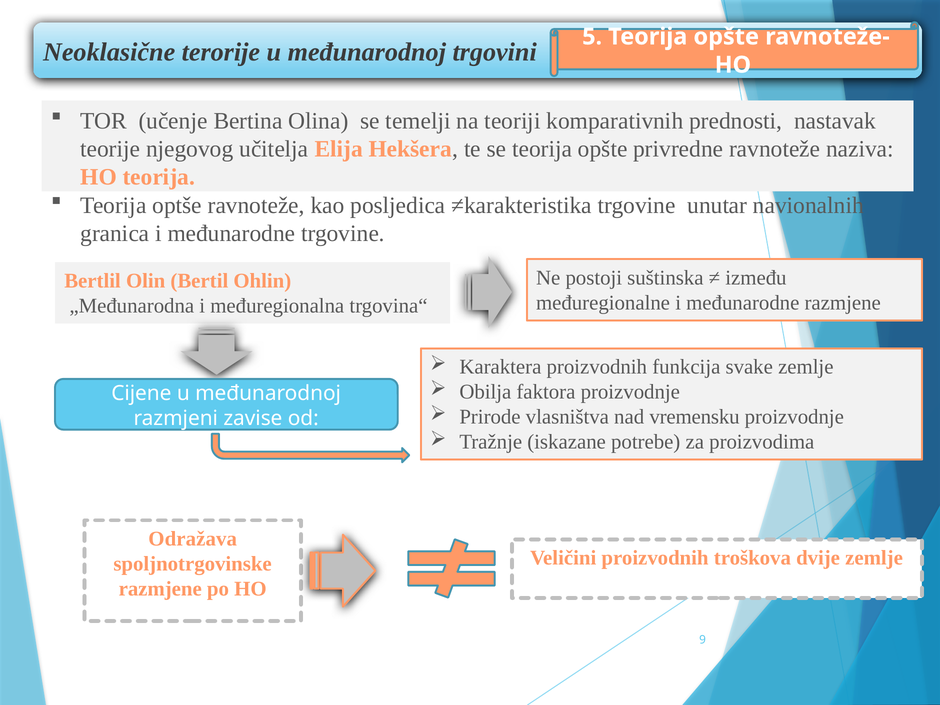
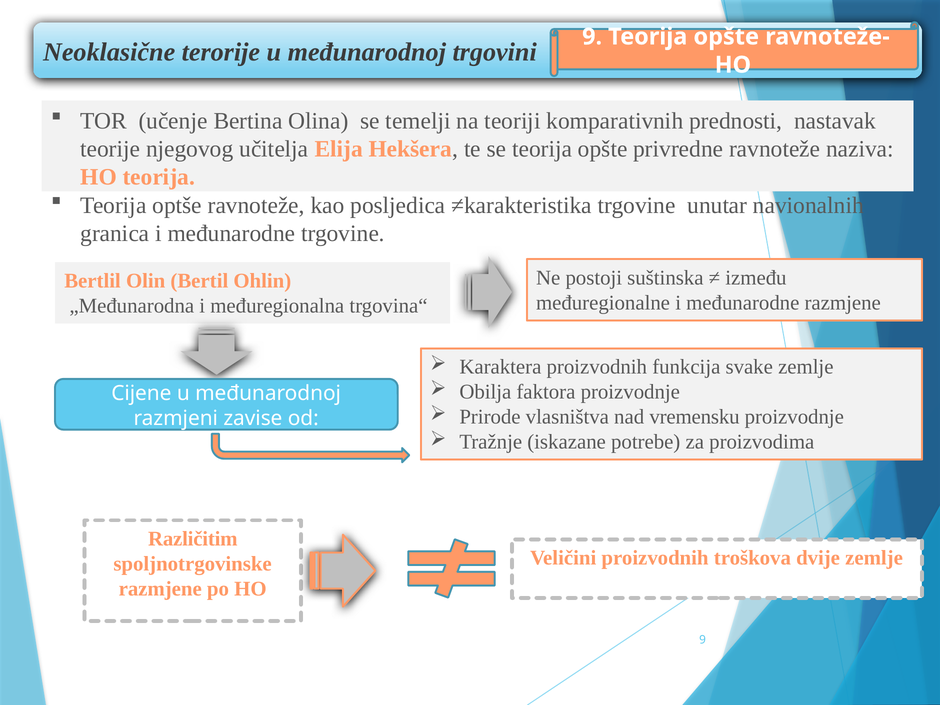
trgovini 5: 5 -> 9 (592, 37)
Odražava: Odražava -> Različitim (193, 539)
